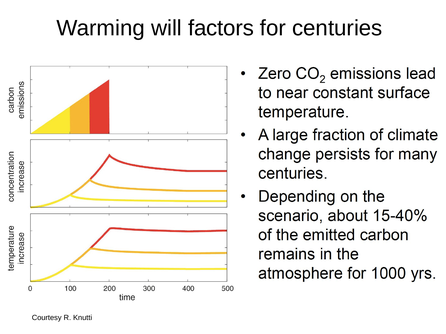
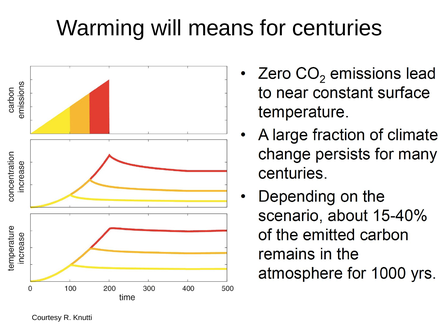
factors: factors -> means (221, 28)
